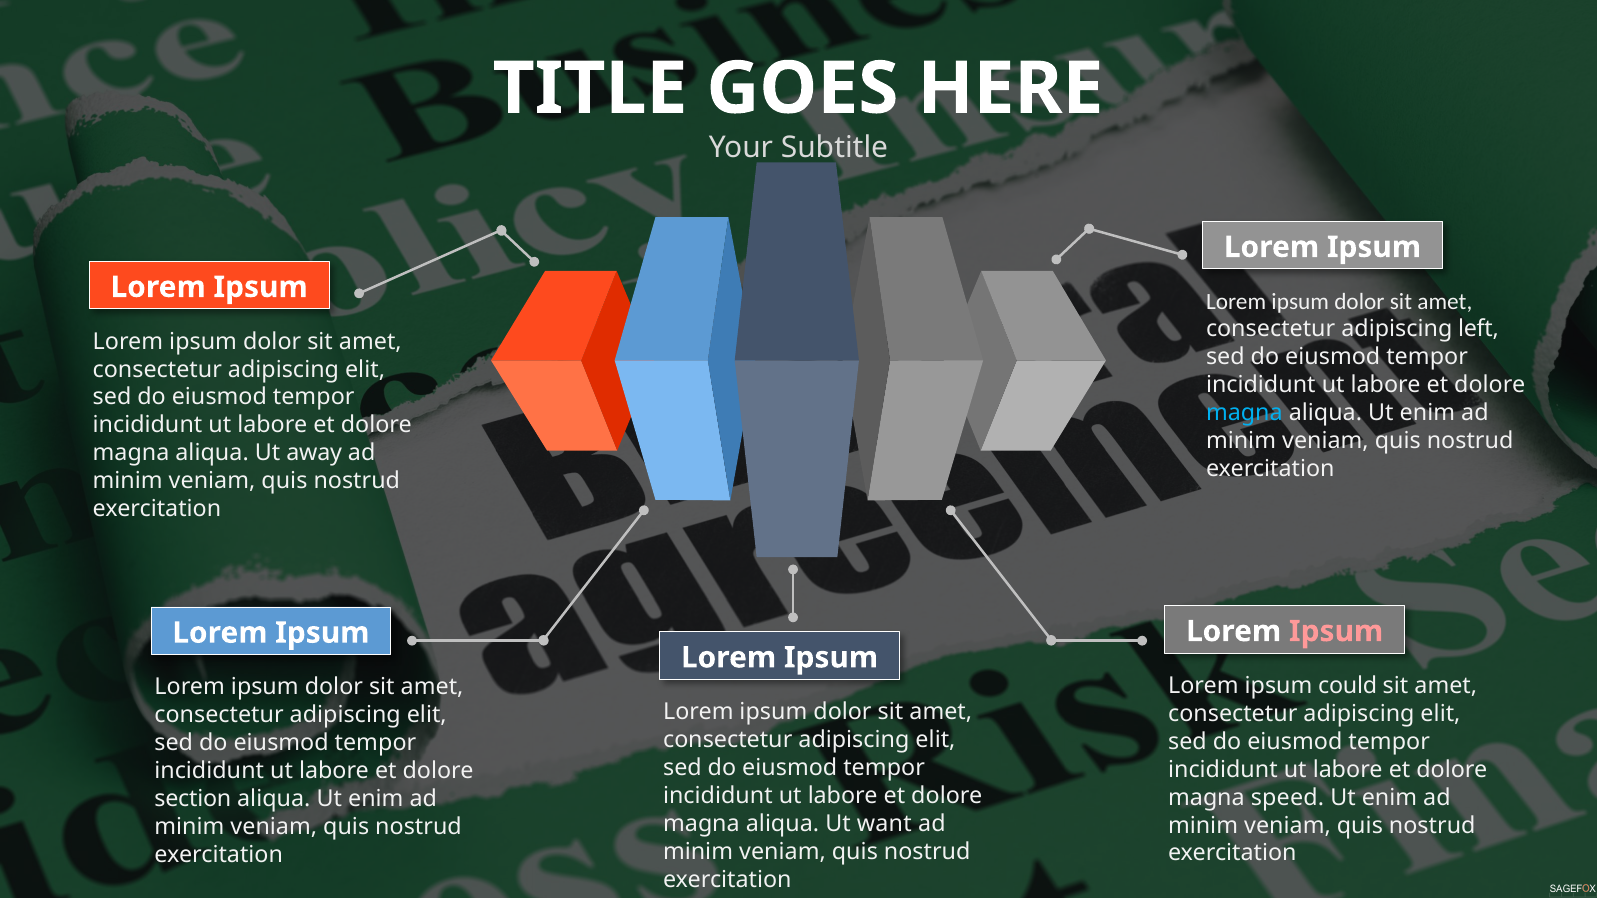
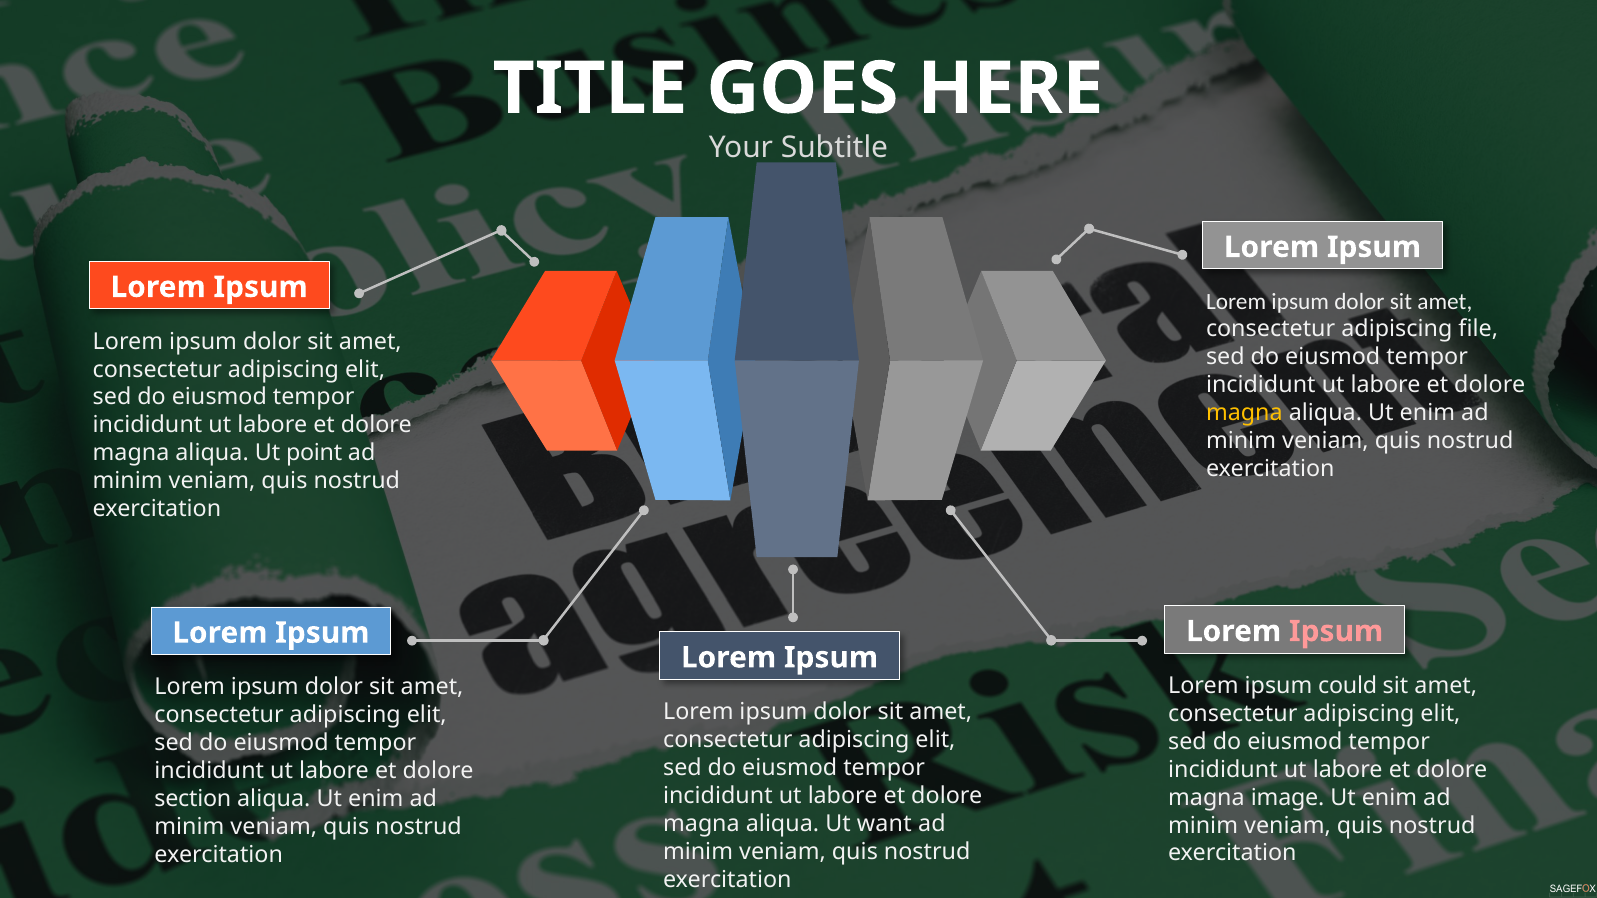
left: left -> file (1478, 329)
magna colour: light blue -> yellow (1244, 413)
away: away -> point (314, 453)
speed: speed -> image (1288, 798)
